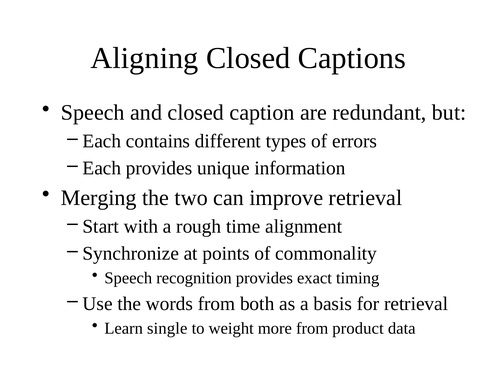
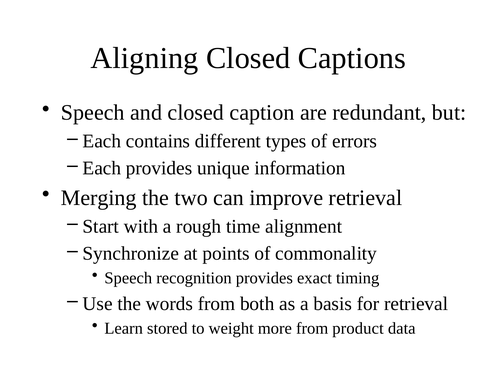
single: single -> stored (167, 328)
